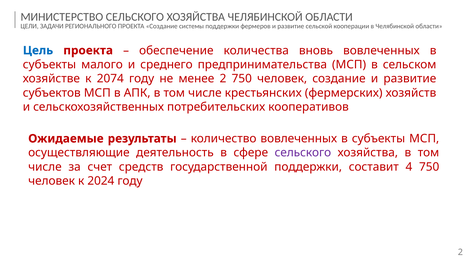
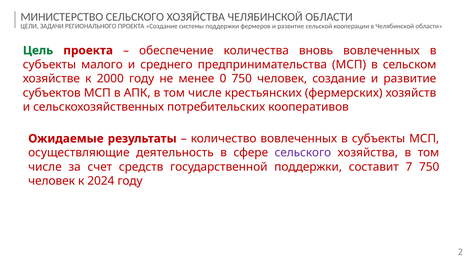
Цель colour: blue -> green (38, 51)
2074: 2074 -> 2000 (110, 79)
менее 2: 2 -> 0 (223, 79)
4: 4 -> 7 (409, 167)
